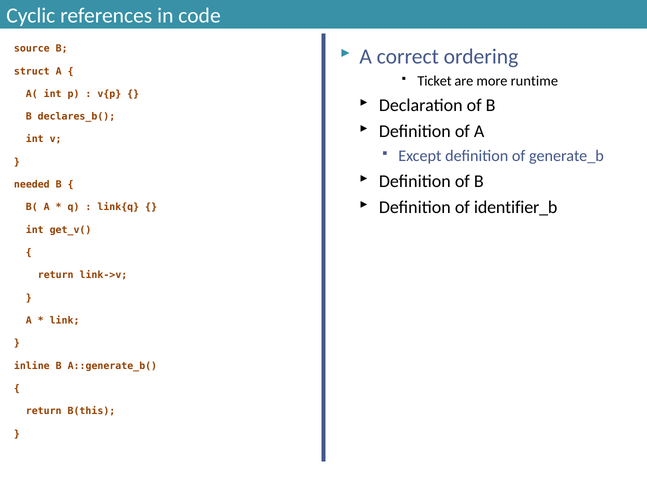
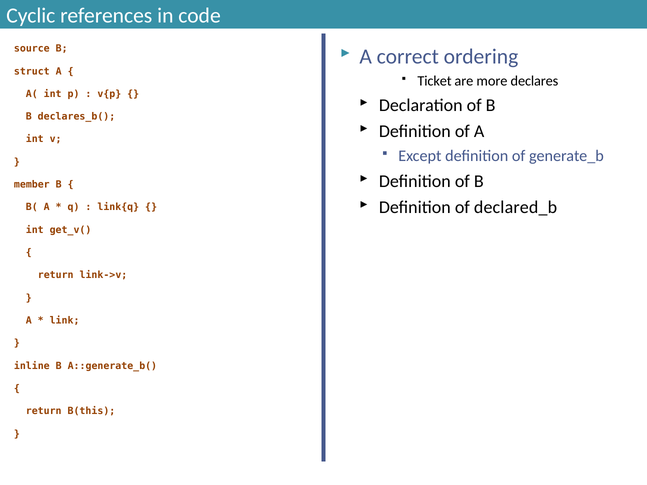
runtime: runtime -> declares (534, 81)
needed: needed -> member (32, 185)
identifier_b: identifier_b -> declared_b (516, 207)
